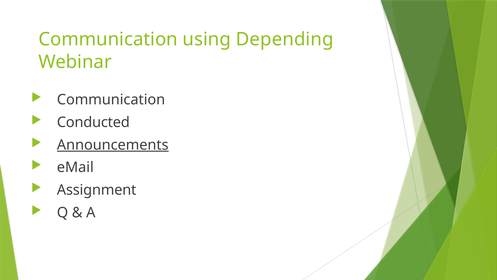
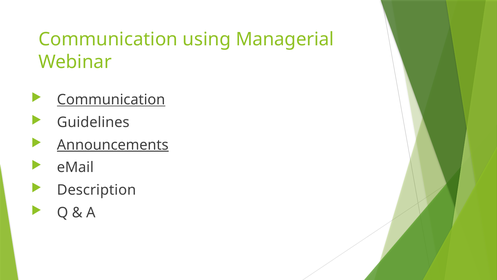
Depending: Depending -> Managerial (285, 39)
Communication underline: none -> present (111, 100)
Conducted: Conducted -> Guidelines (93, 122)
Assignment: Assignment -> Description (97, 190)
